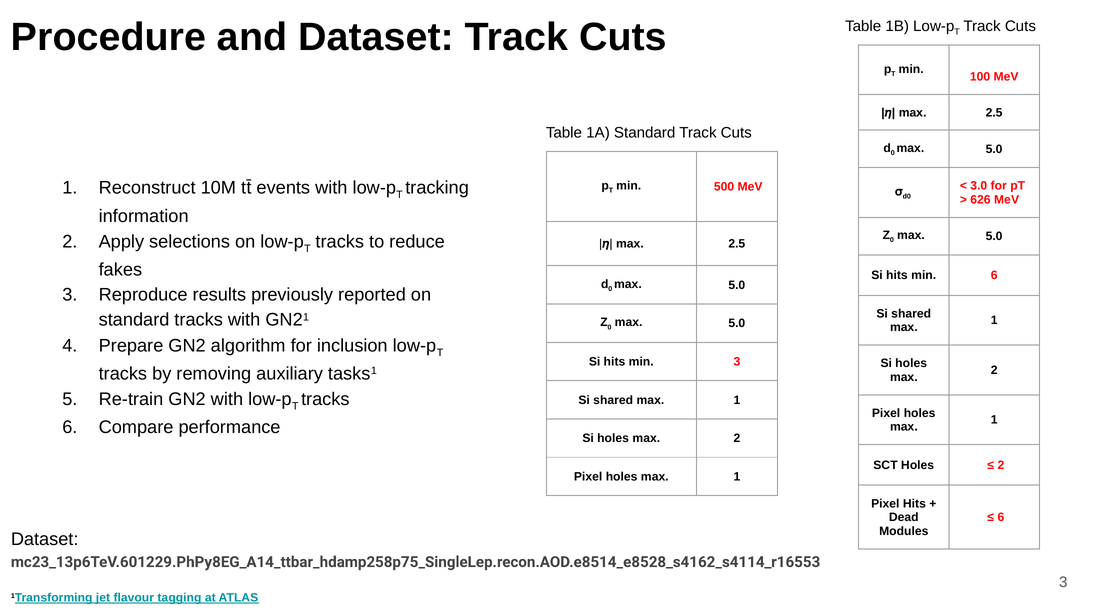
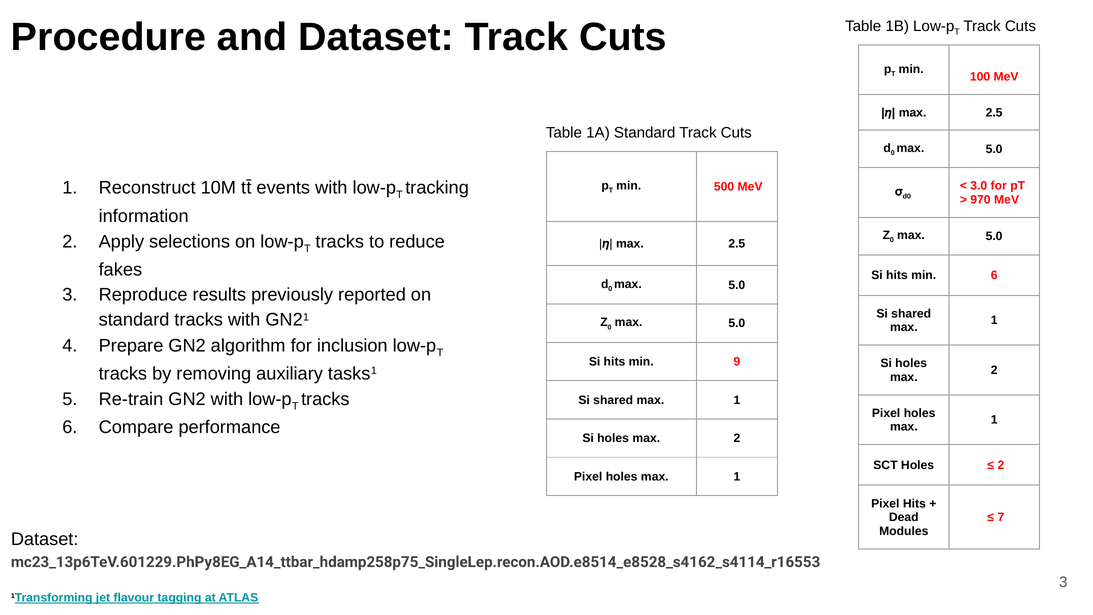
626: 626 -> 970 (980, 200)
min 3: 3 -> 9 (737, 362)
6: 6 -> 7 (1001, 517)
